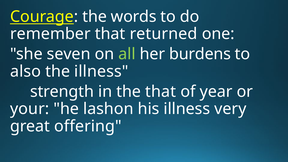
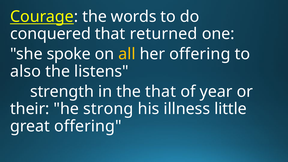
remember: remember -> conquered (50, 34)
seven: seven -> spoke (69, 54)
all colour: light green -> yellow (127, 54)
her burdens: burdens -> offering (200, 54)
the illness: illness -> listens (101, 71)
your: your -> their (30, 109)
lashon: lashon -> strong (108, 109)
very: very -> little (230, 109)
